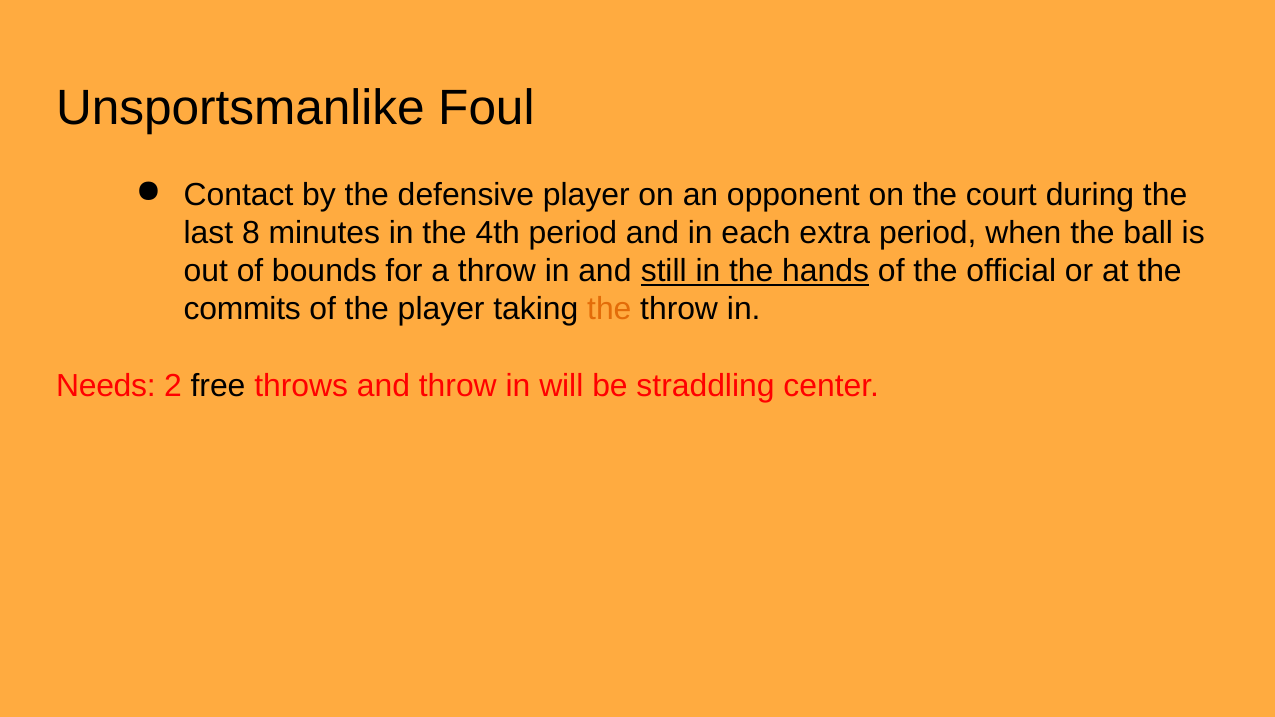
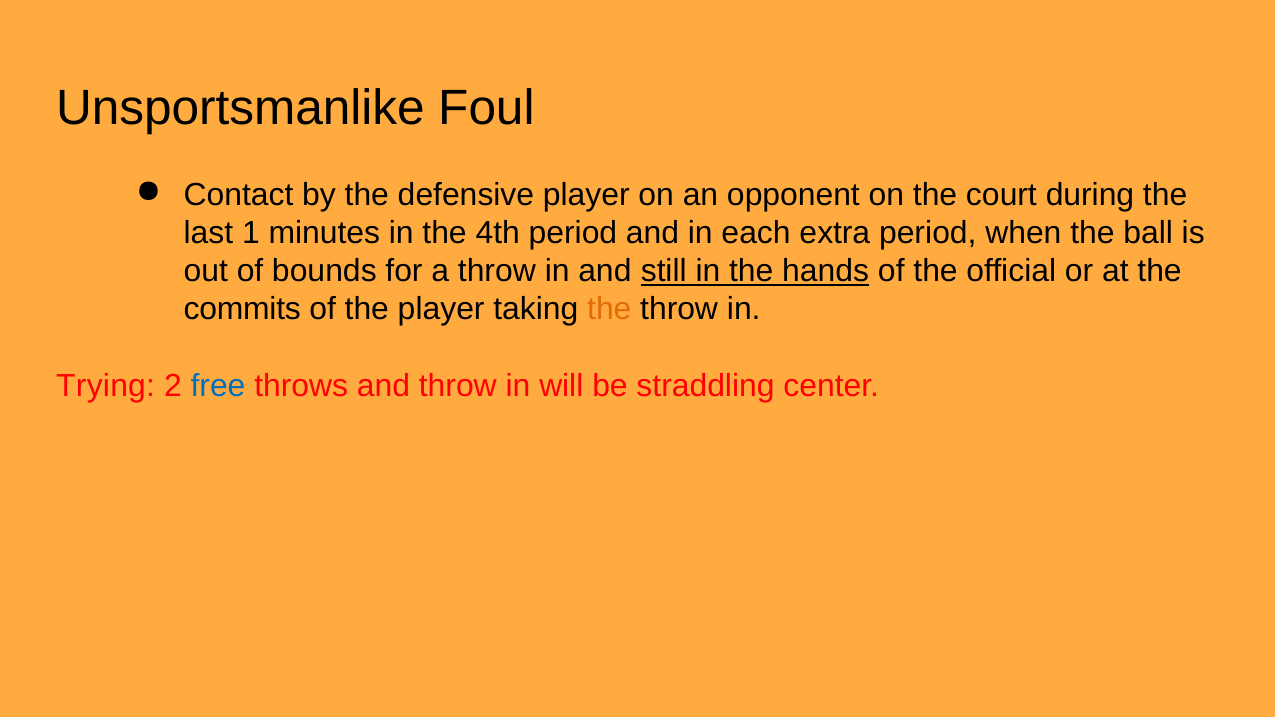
8: 8 -> 1 (251, 233)
Needs: Needs -> Trying (106, 386)
free colour: black -> blue (218, 386)
